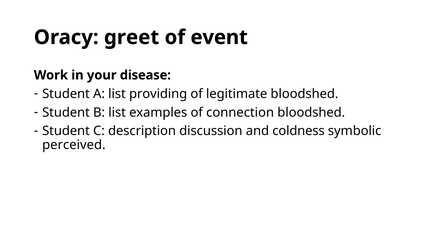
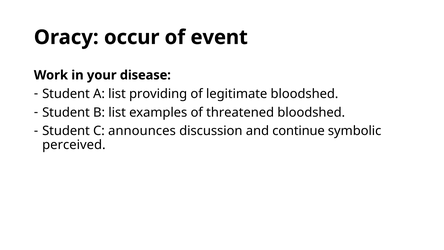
greet: greet -> occur (132, 37)
connection: connection -> threatened (240, 112)
description: description -> announces (142, 131)
coldness: coldness -> continue (299, 131)
